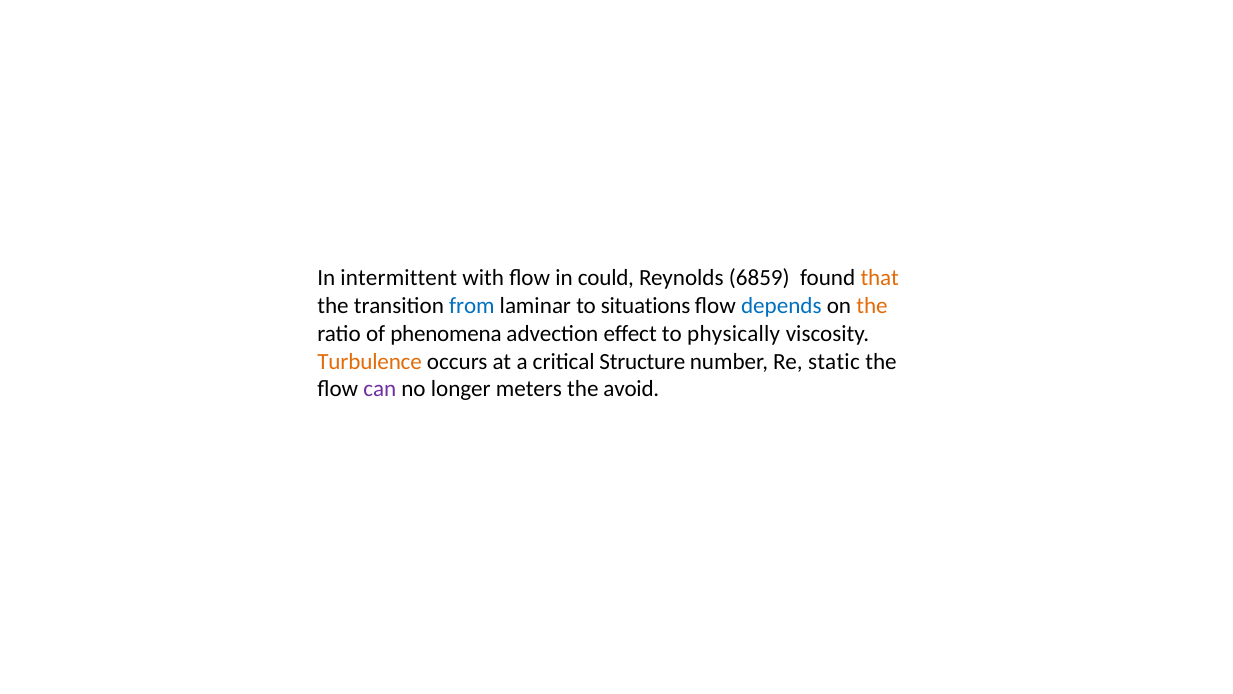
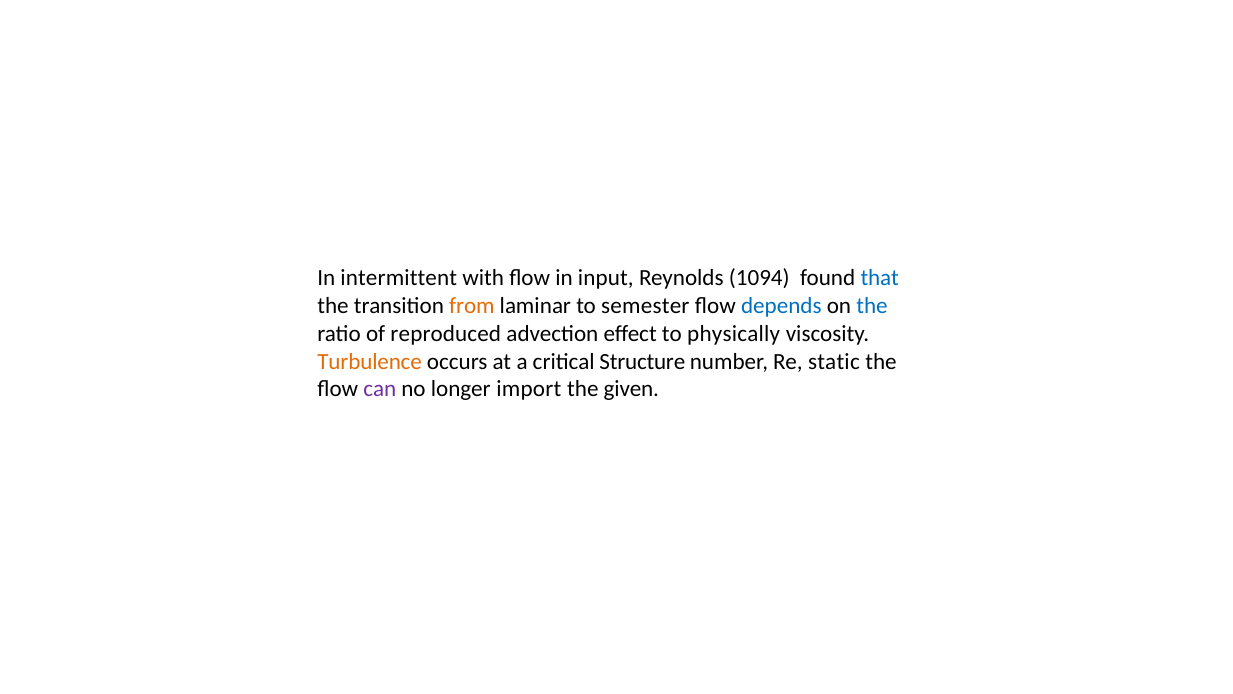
could: could -> input (606, 278)
6859: 6859 -> 1094 (759, 278)
that colour: orange -> blue (880, 278)
from colour: blue -> orange (472, 306)
situations: situations -> semester (645, 306)
the colour: orange -> blue (872, 306)
phenomena: phenomena -> reproduced (446, 334)
meters: meters -> import (529, 389)
avoid: avoid -> given (631, 389)
